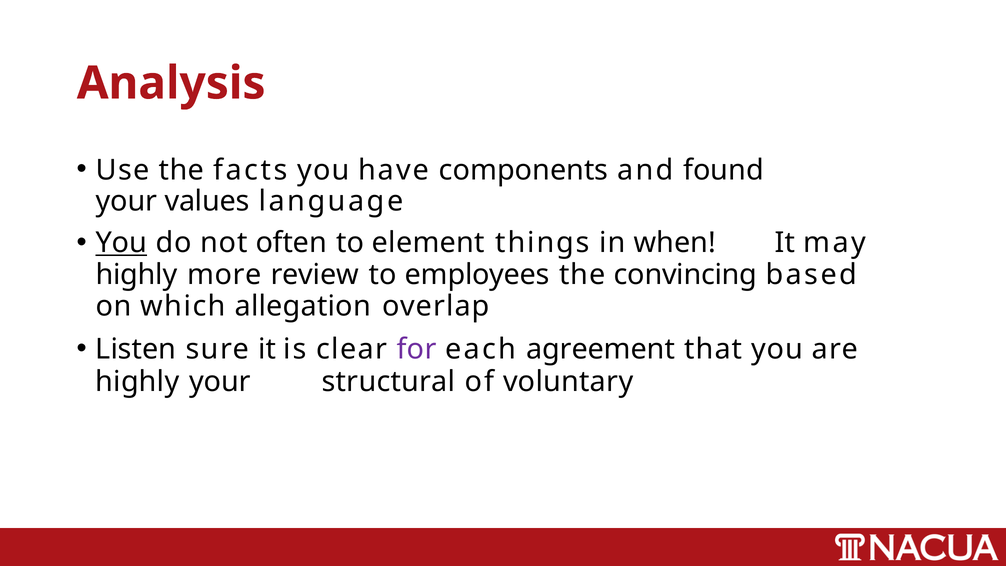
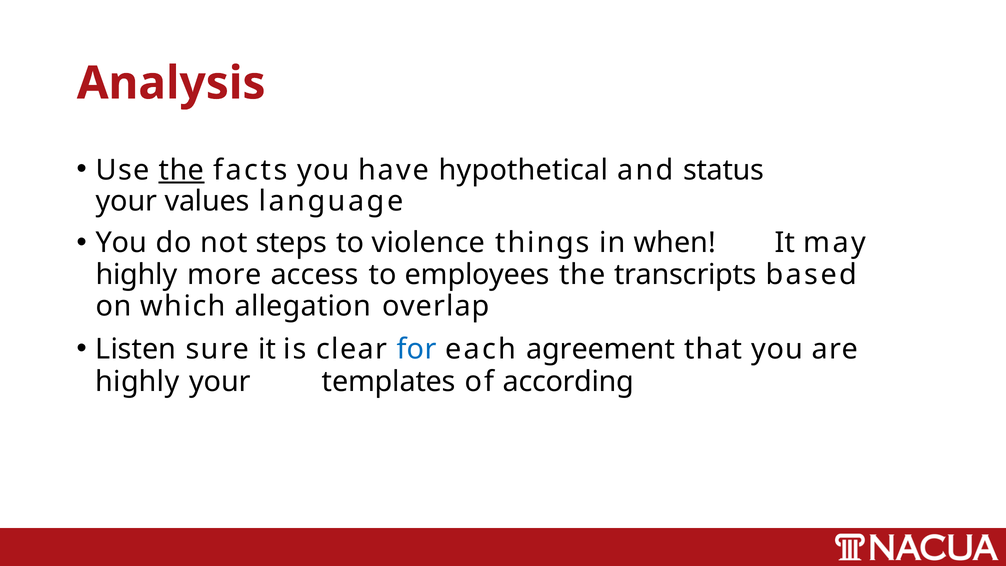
the underline: none -> present (181, 170)
components: components -> hypothetical (523, 170)
found: found -> status (724, 170)
You underline: present -> none (121, 243)
often: often -> steps (291, 243)
element: element -> violence (428, 243)
review: review -> access (315, 275)
convincing: convincing -> transcripts (685, 275)
for colour: purple -> blue (417, 349)
structural: structural -> templates (389, 382)
voluntary: voluntary -> according (568, 382)
